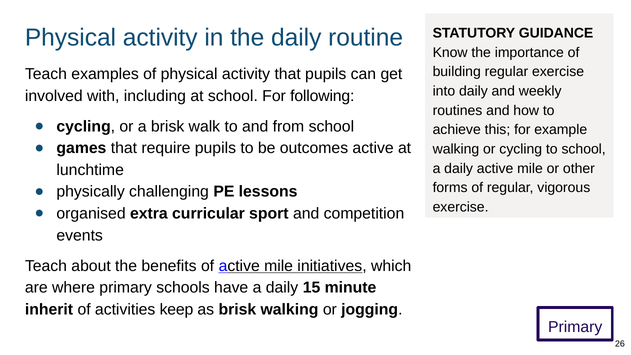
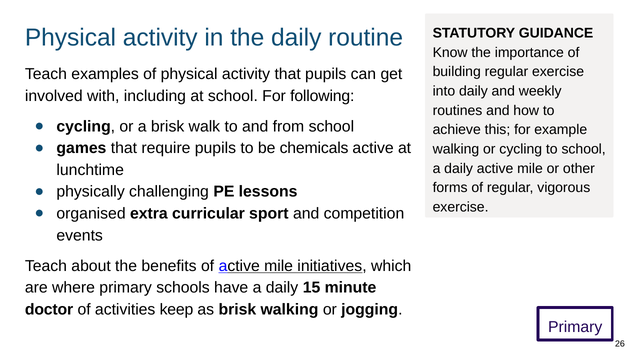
outcomes: outcomes -> chemicals (314, 148)
inherit: inherit -> doctor (49, 309)
